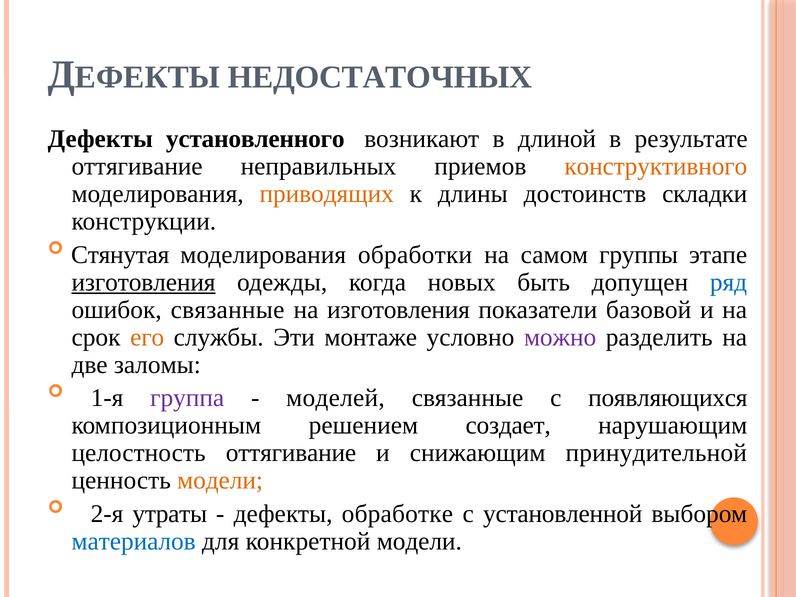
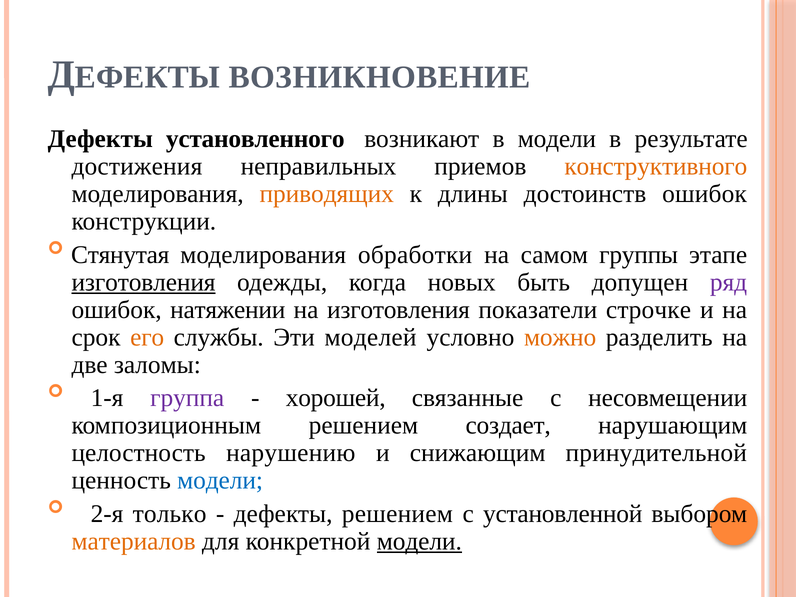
НЕДОСТАТОЧНЫХ: НЕДОСТАТОЧНЫХ -> ВОЗНИКНОВЕНИЕ (380, 77)
в длиной: длиной -> модели (557, 139)
оттягивание: оттягивание -> достижения (137, 167)
достоинств складки: складки -> ошибок (705, 194)
ряд colour: blue -> purple (729, 282)
ошибок связанные: связанные -> натяжении (228, 310)
базовой: базовой -> строчке (649, 310)
монтаже: монтаже -> моделей (371, 337)
можно colour: purple -> orange (560, 337)
моделей: моделей -> хорошей (336, 398)
появляющихся: появляющихся -> несовмещении (668, 398)
целостность оттягивание: оттягивание -> нарушению (291, 453)
модели colour: orange -> blue (220, 480)
утраты: утраты -> только (170, 514)
дефекты обработке: обработке -> решением (397, 514)
материалов colour: blue -> orange (134, 541)
модели underline: none -> present (419, 541)
